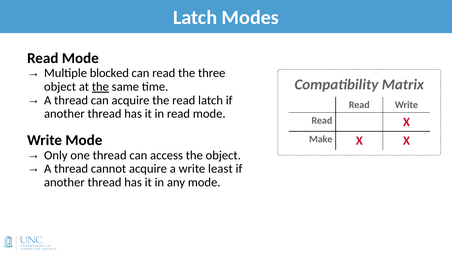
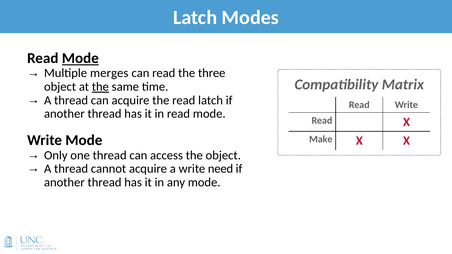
Mode underline: none -> present (80, 58)
blocked: blocked -> merges (109, 73)
least: least -> need (221, 169)
